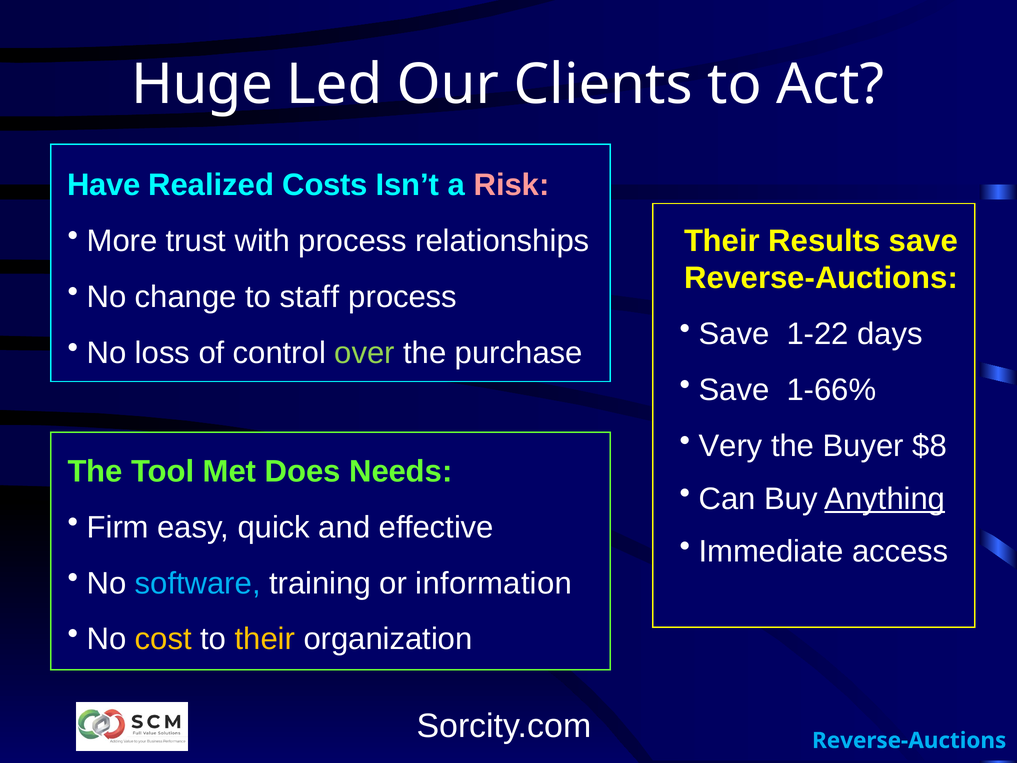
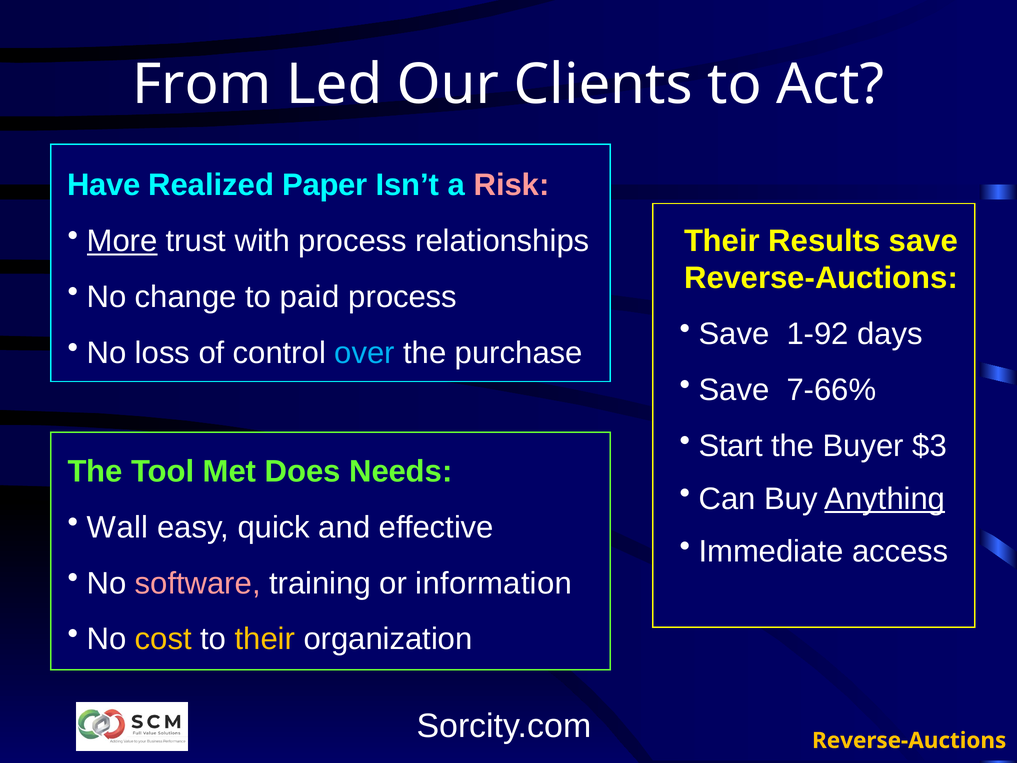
Huge: Huge -> From (202, 84)
Costs: Costs -> Paper (325, 185)
More underline: none -> present (122, 241)
staff: staff -> paid (310, 297)
1-22: 1-22 -> 1-92 (818, 334)
over colour: light green -> light blue (365, 353)
1-66%: 1-66% -> 7-66% (831, 390)
Very: Very -> Start (731, 446)
$8: $8 -> $3 (930, 446)
Firm: Firm -> Wall (118, 527)
software colour: light blue -> pink (198, 583)
Reverse-Auctions colour: light blue -> yellow (909, 740)
